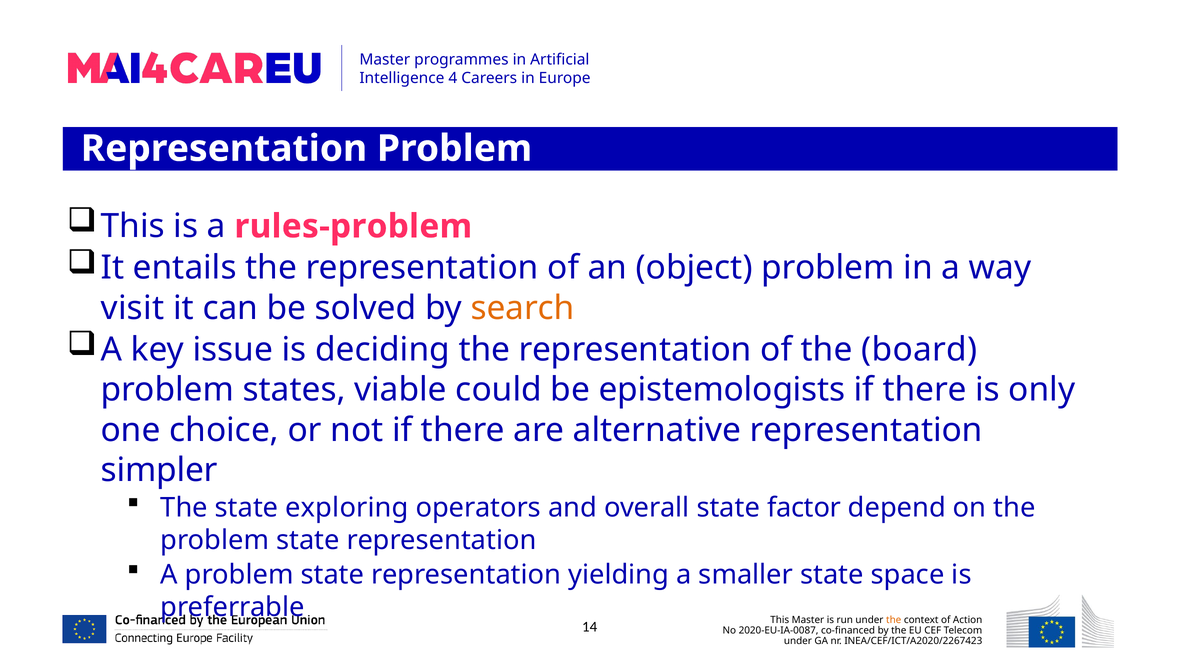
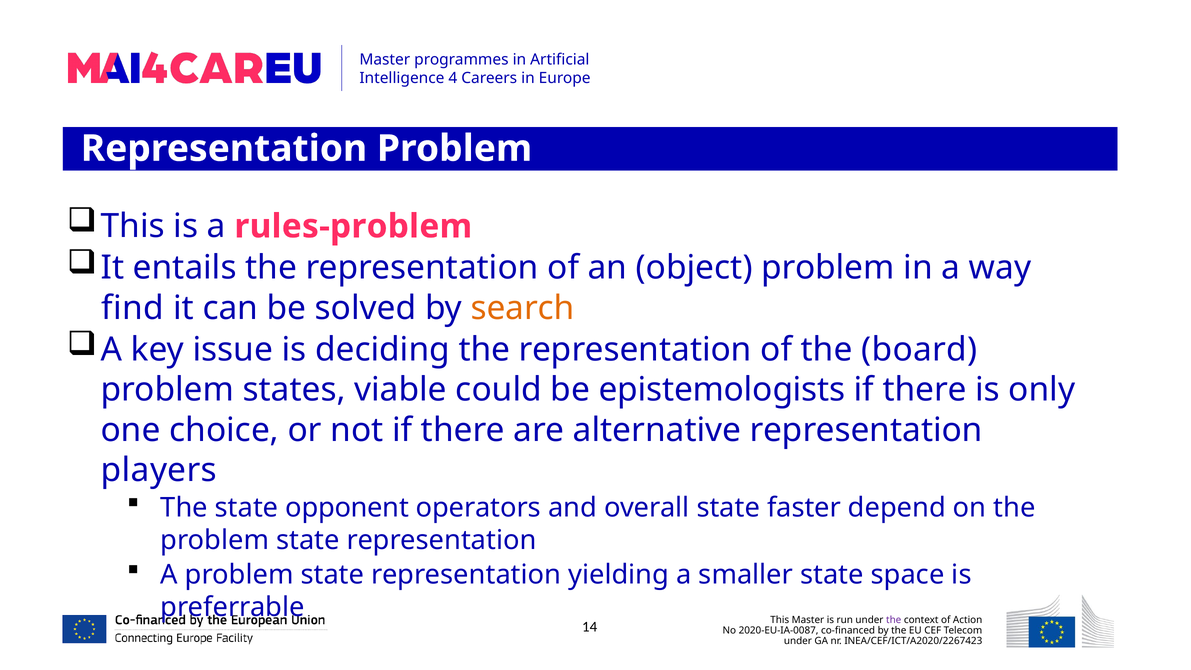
visit: visit -> find (132, 308)
simpler: simpler -> players (159, 470)
exploring: exploring -> opponent (347, 508)
factor: factor -> faster (804, 508)
the colour: orange -> purple (894, 620)
